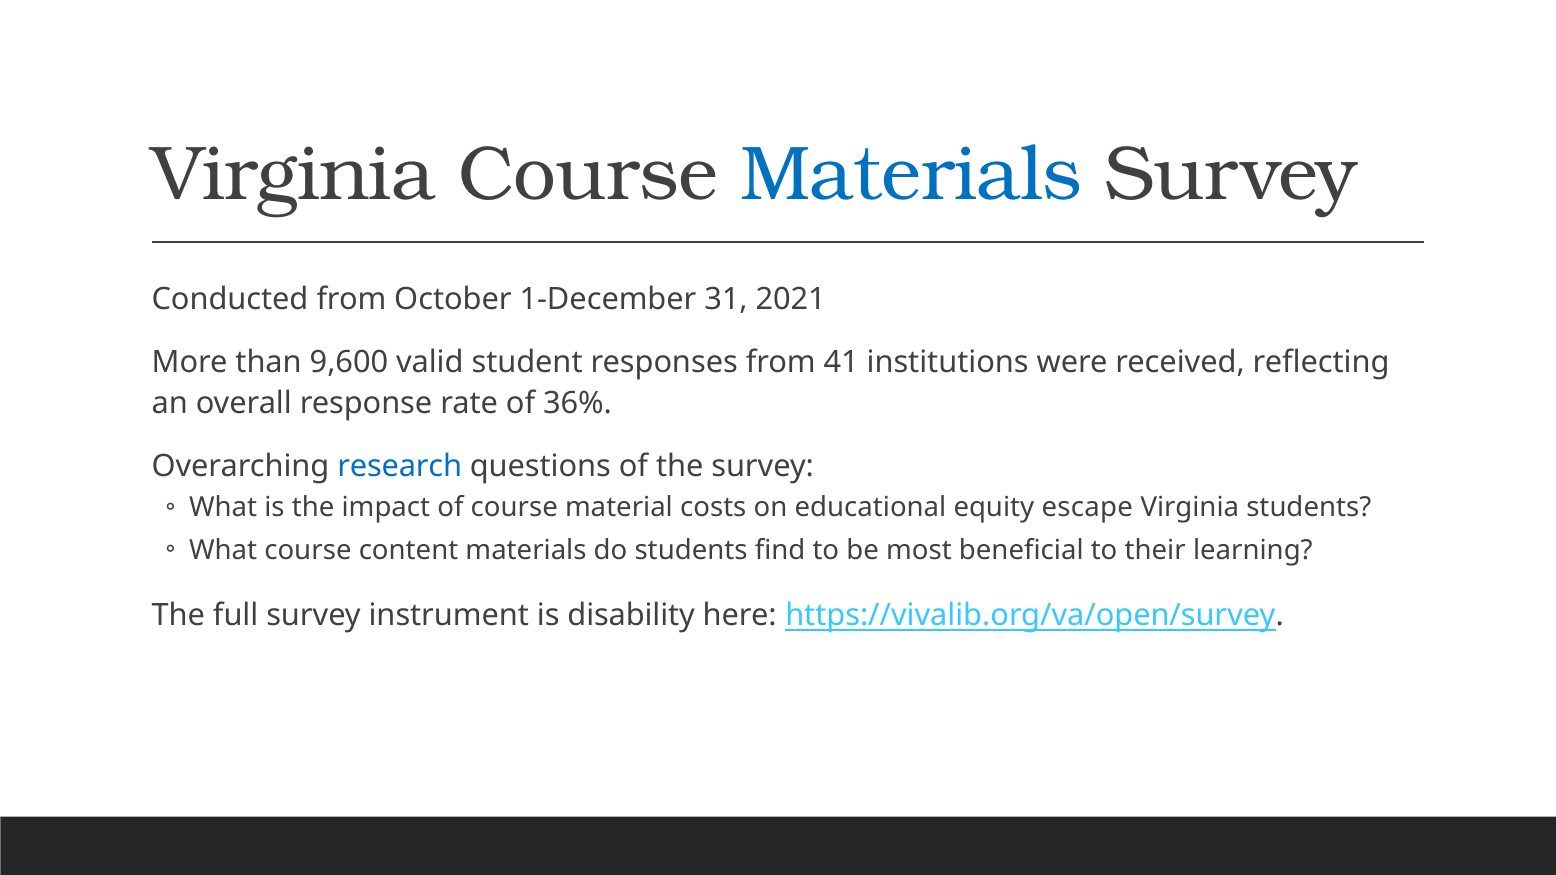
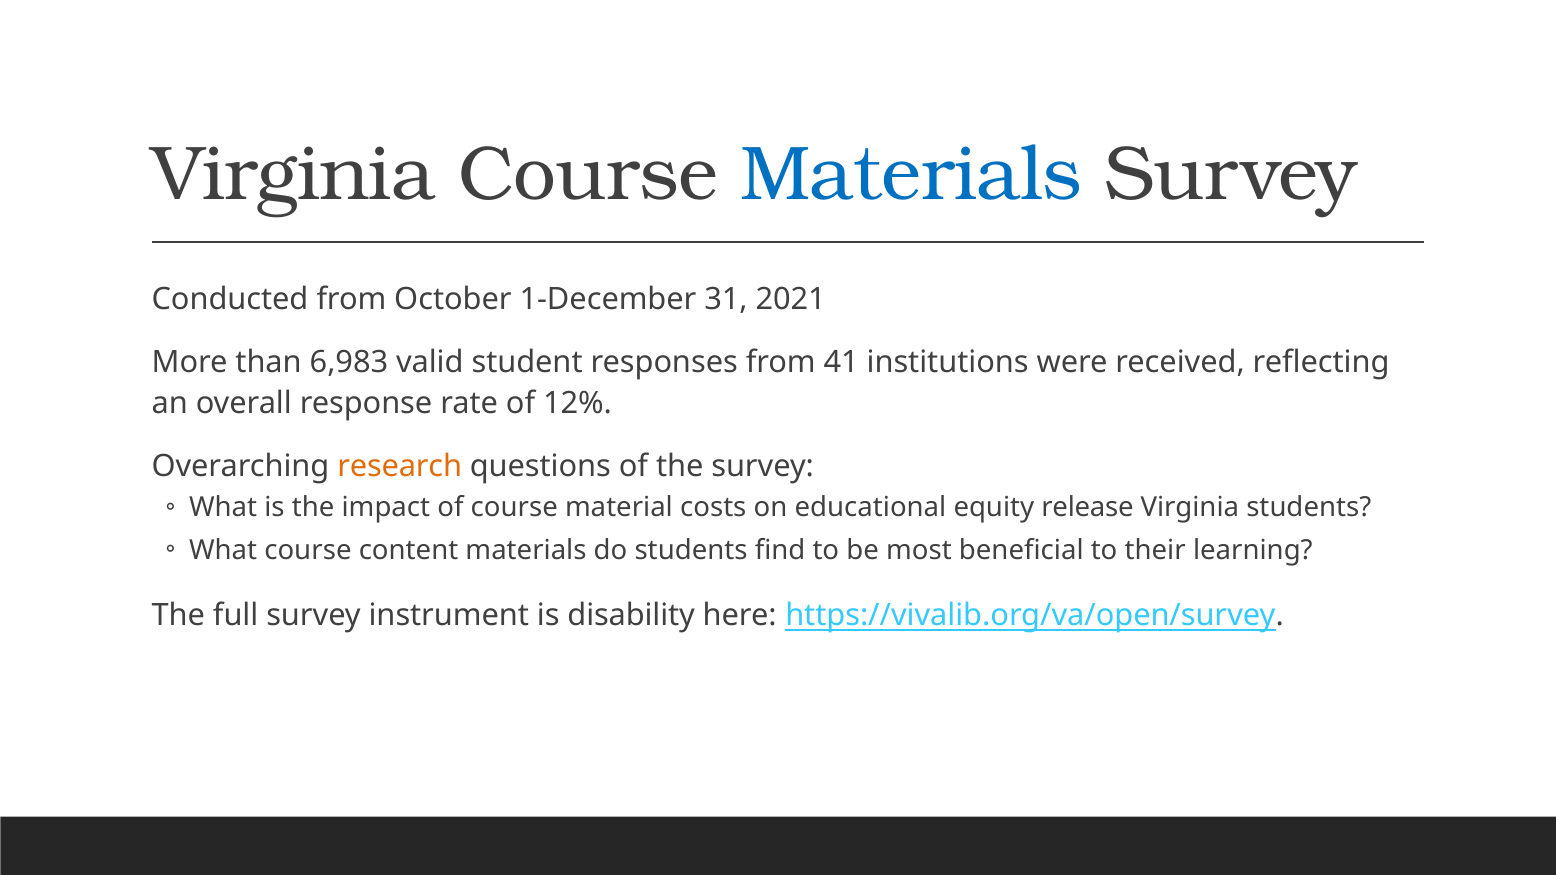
9,600: 9,600 -> 6,983 (349, 362)
36%: 36% -> 12% (577, 403)
research colour: blue -> orange (400, 466)
escape: escape -> release (1087, 508)
